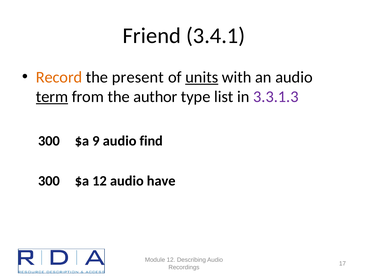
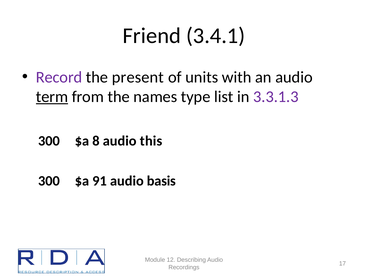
Record colour: orange -> purple (59, 77)
units underline: present -> none (202, 77)
author: author -> names (155, 97)
9: 9 -> 8 (96, 141)
find: find -> this (151, 141)
$a 12: 12 -> 91 (100, 181)
have: have -> basis (161, 181)
